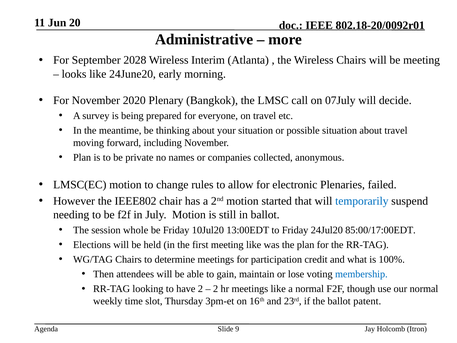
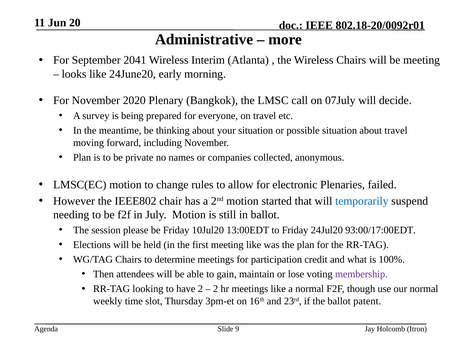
2028: 2028 -> 2041 (135, 60)
whole: whole -> please (136, 230)
85:00/17:00EDT: 85:00/17:00EDT -> 93:00/17:00EDT (380, 230)
membership colour: blue -> purple (361, 274)
